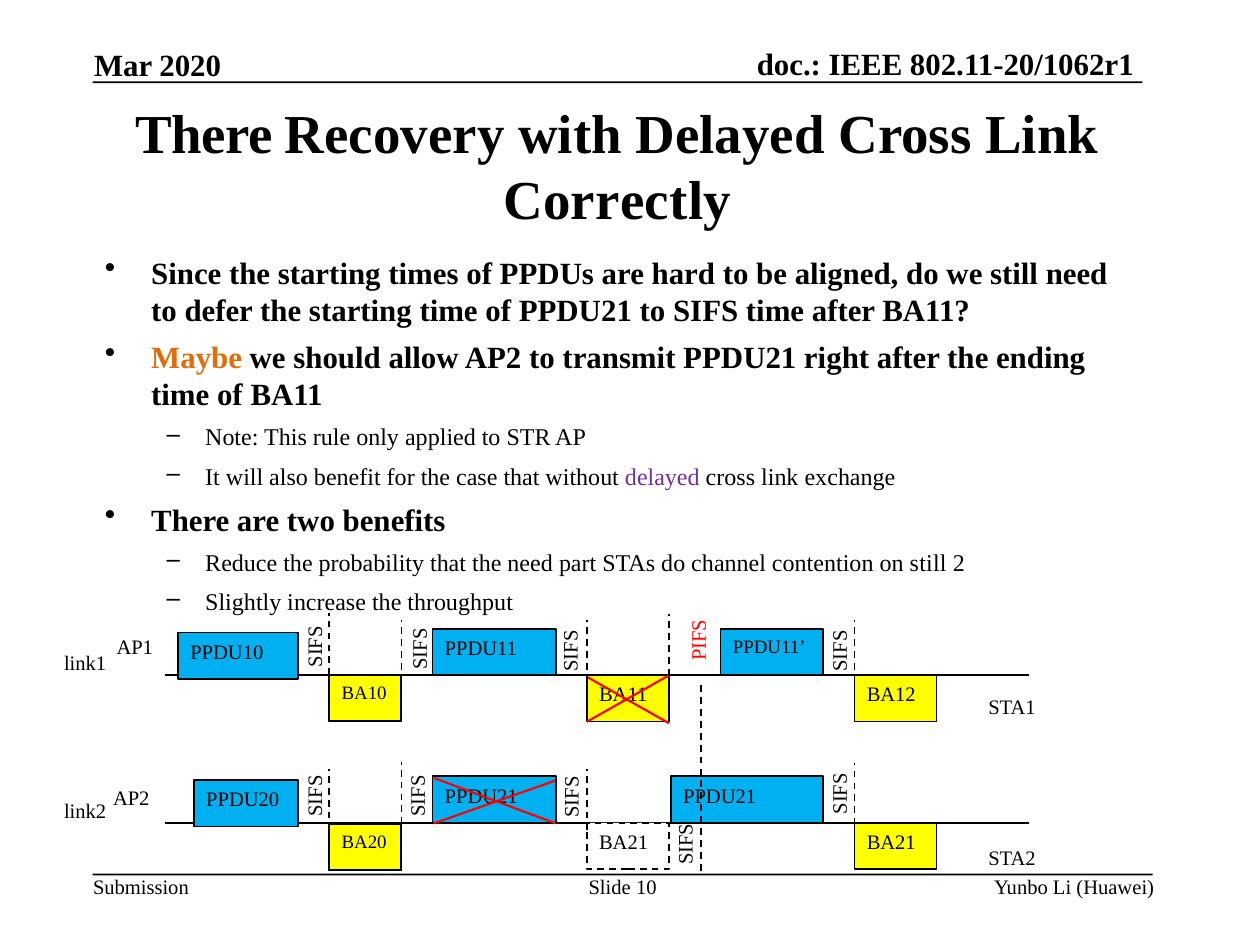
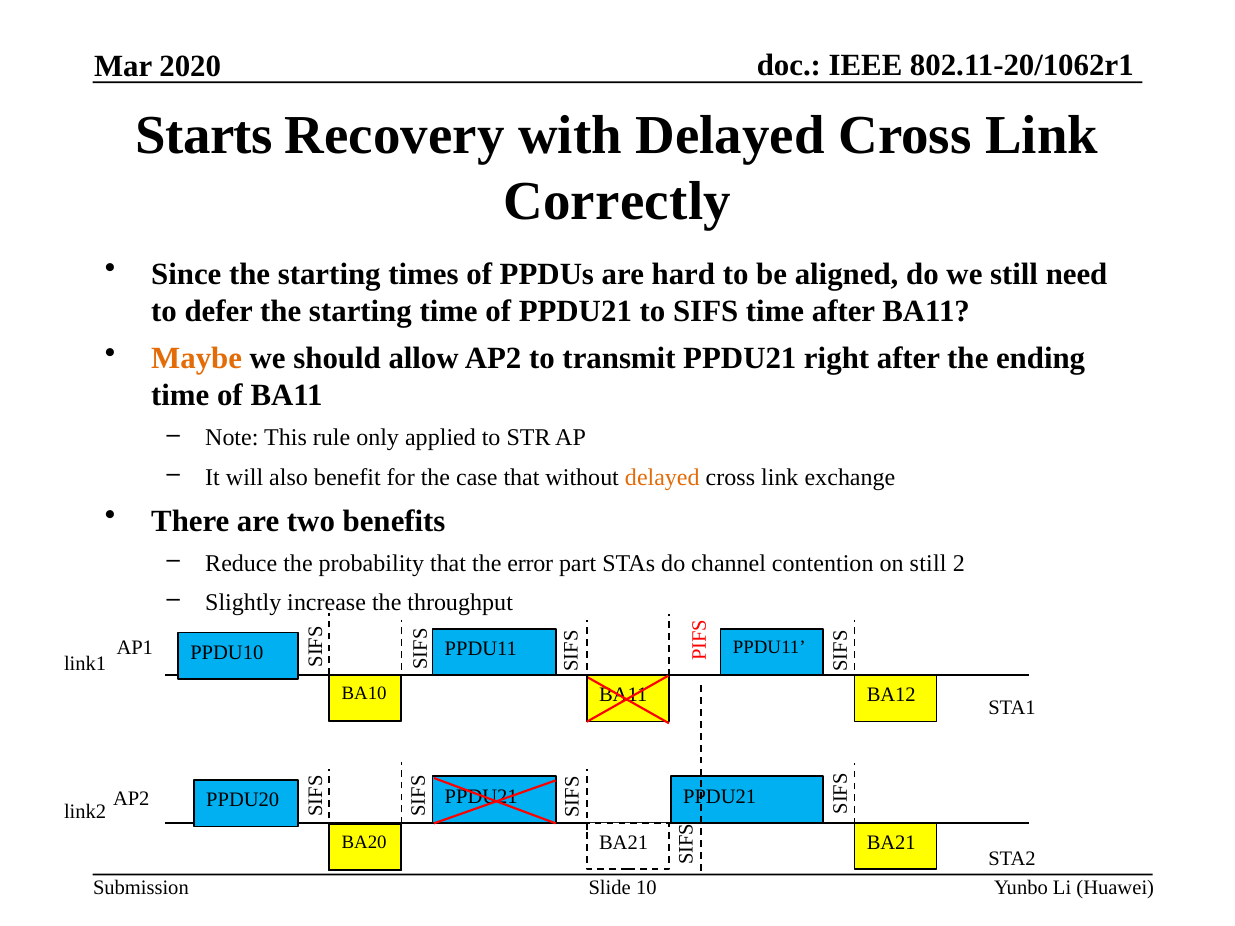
There: There -> Starts (204, 136)
delayed colour: purple -> orange (662, 477)
the need: need -> error (530, 564)
